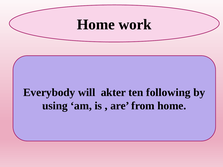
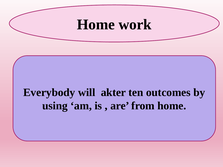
following: following -> outcomes (168, 93)
